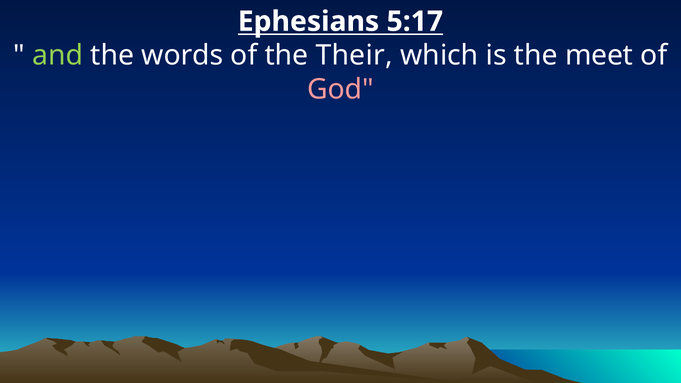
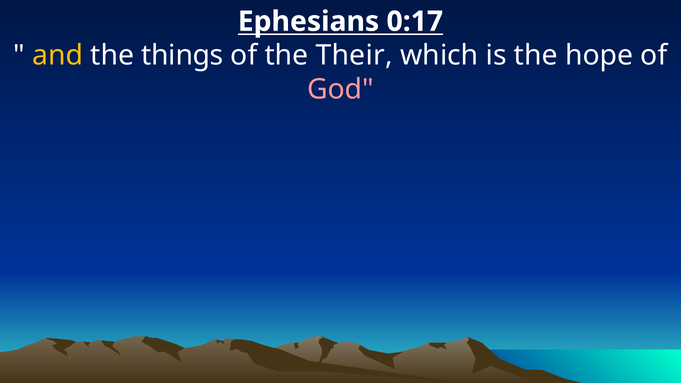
5:17: 5:17 -> 0:17 (415, 22)
and colour: light green -> yellow (58, 56)
words: words -> things (182, 56)
meet: meet -> hope (599, 56)
